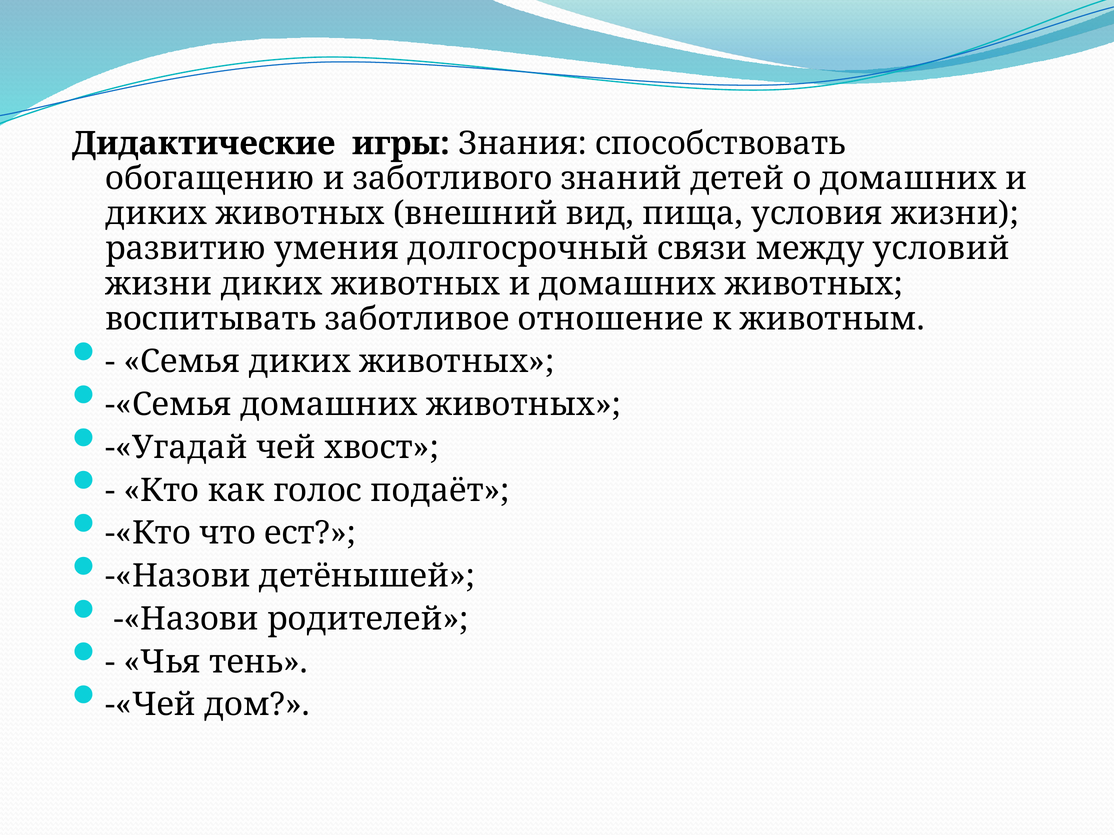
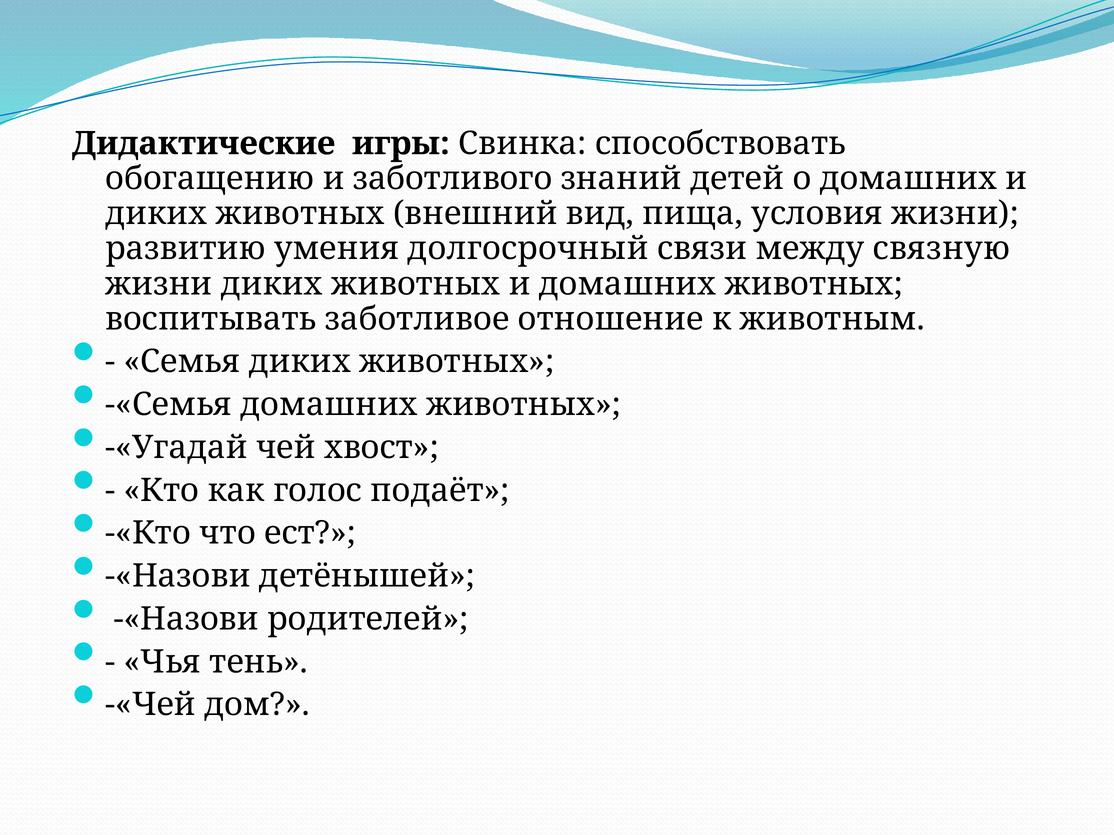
Знания: Знания -> Свинка (523, 144)
условий: условий -> связную (941, 249)
